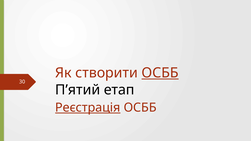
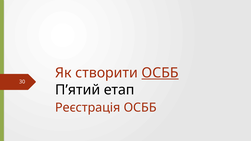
Реєстрація underline: present -> none (88, 108)
